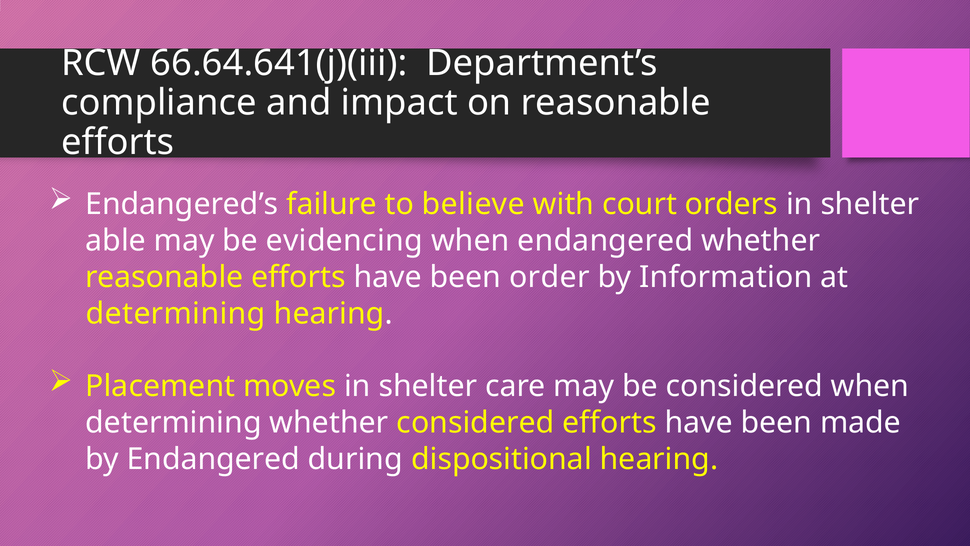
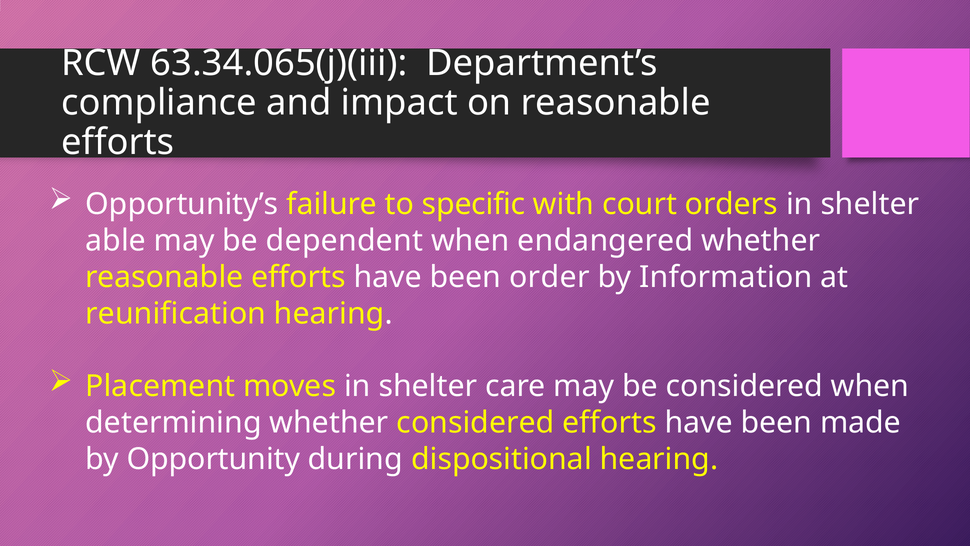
66.64.641(j)(iii: 66.64.641(j)(iii -> 63.34.065(j)(iii (279, 63)
Endangered’s: Endangered’s -> Opportunity’s (182, 204)
believe: believe -> specific (474, 204)
evidencing: evidencing -> dependent (344, 241)
determining: determining -> reunification (176, 313)
by Endangered: Endangered -> Opportunity (213, 459)
